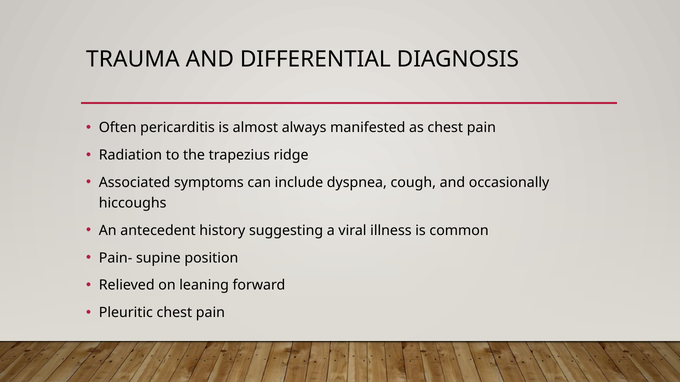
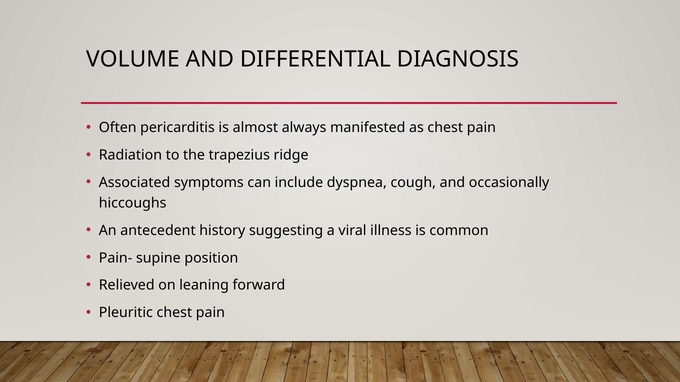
TRAUMA: TRAUMA -> VOLUME (133, 60)
